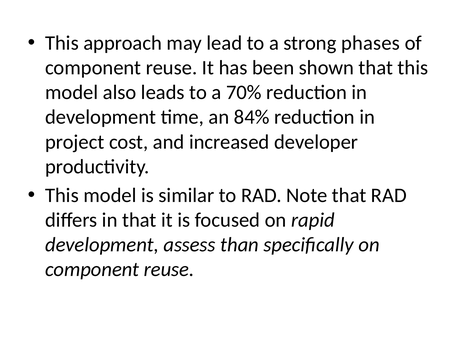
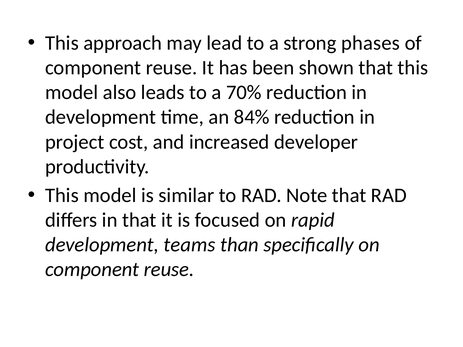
assess: assess -> teams (189, 245)
